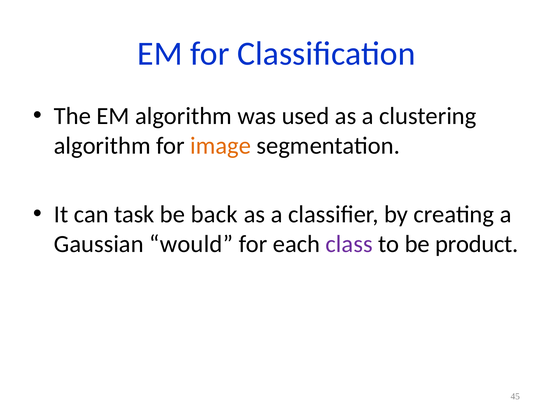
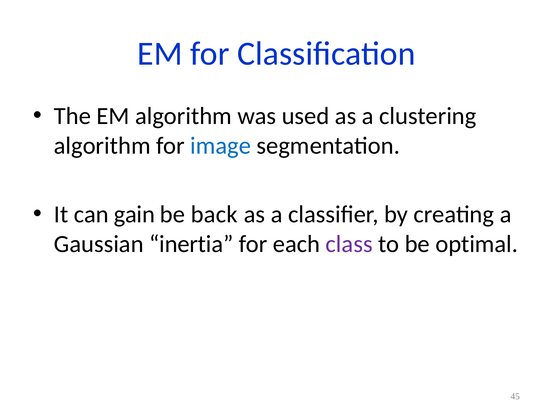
image colour: orange -> blue (221, 146)
task: task -> gain (134, 214)
would: would -> inertia (191, 244)
product: product -> optimal (477, 244)
